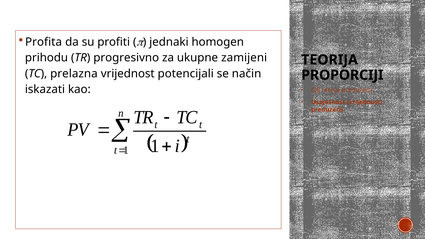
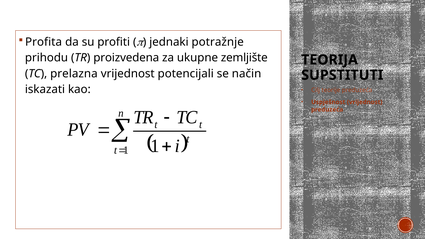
homogen: homogen -> potražnje (218, 42)
progresivno: progresivno -> proizvedena (126, 58)
zamijeni: zamijeni -> zemljište (244, 58)
PROPORCIJI: PROPORCIJI -> SUPSTITUTI (342, 75)
